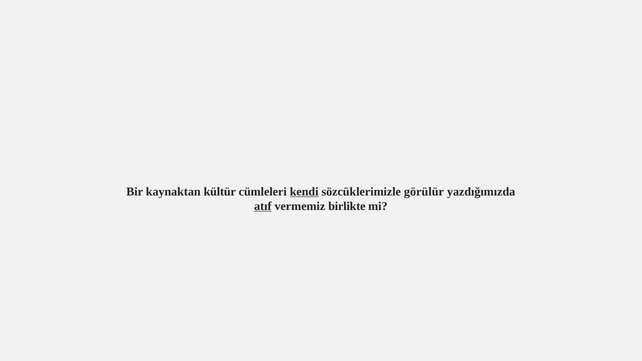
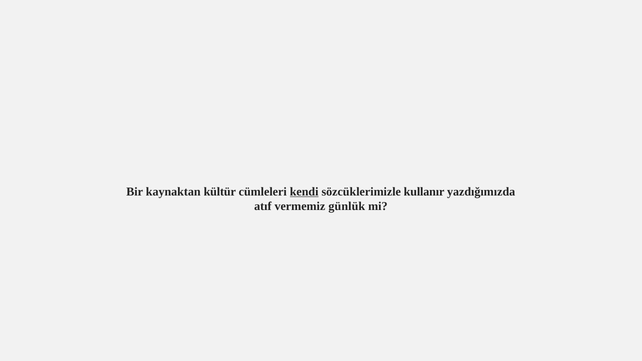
görülür: görülür -> kullanır (424, 192)
atıf underline: present -> none (263, 206)
birlikte: birlikte -> günlük (347, 206)
